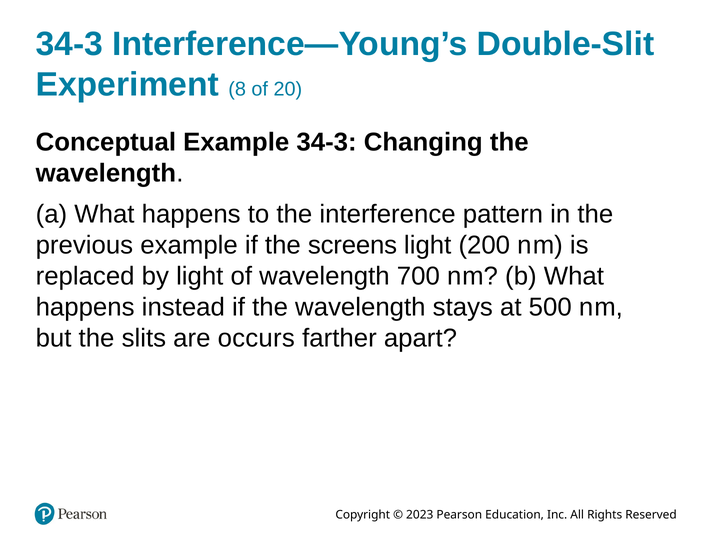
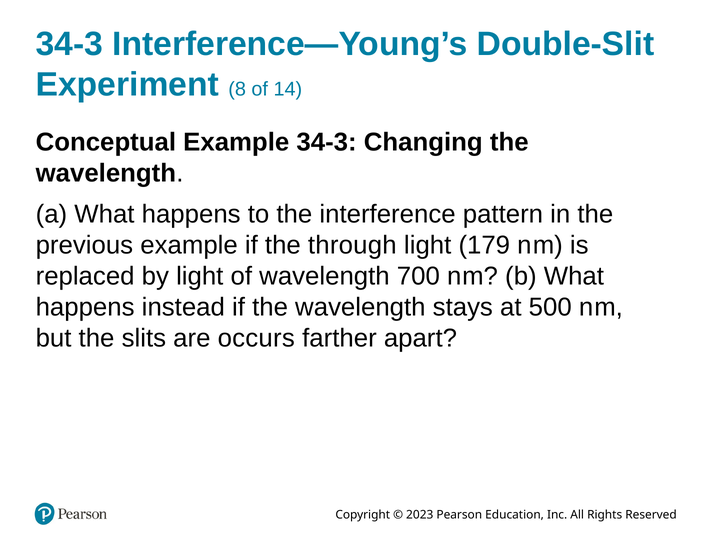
20: 20 -> 14 (288, 89)
screens: screens -> through (352, 245)
200: 200 -> 179 (484, 245)
